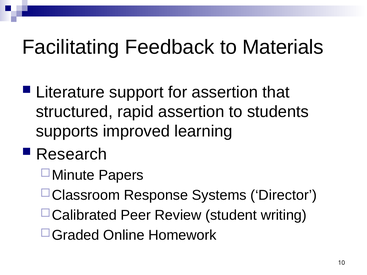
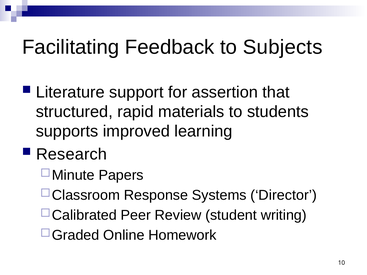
Materials: Materials -> Subjects (283, 47)
rapid assertion: assertion -> materials (191, 112)
